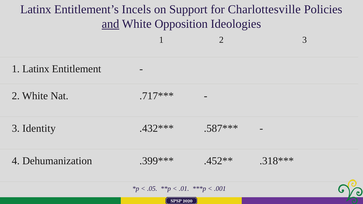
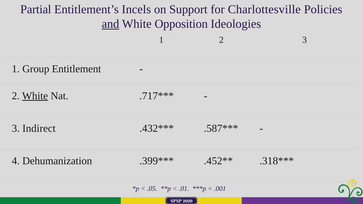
Latinx: Latinx -> Partial (36, 9)
1 Latinx: Latinx -> Group (36, 69)
White underline: none -> present (35, 96)
Identity: Identity -> Indirect (39, 128)
